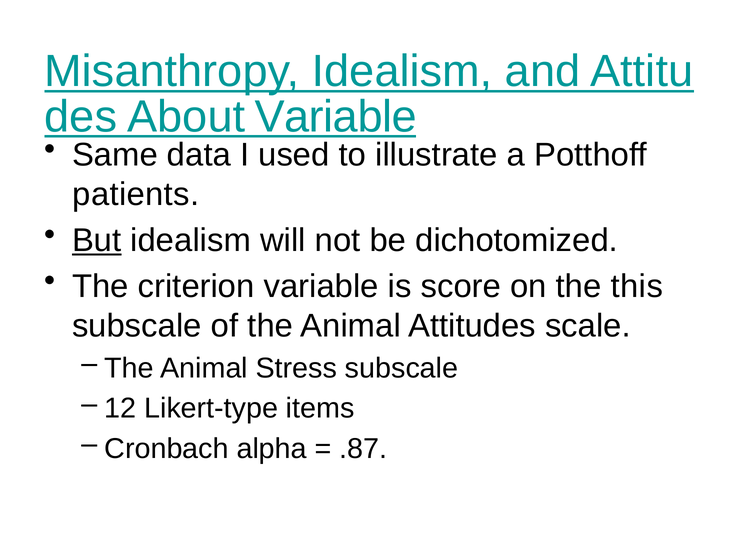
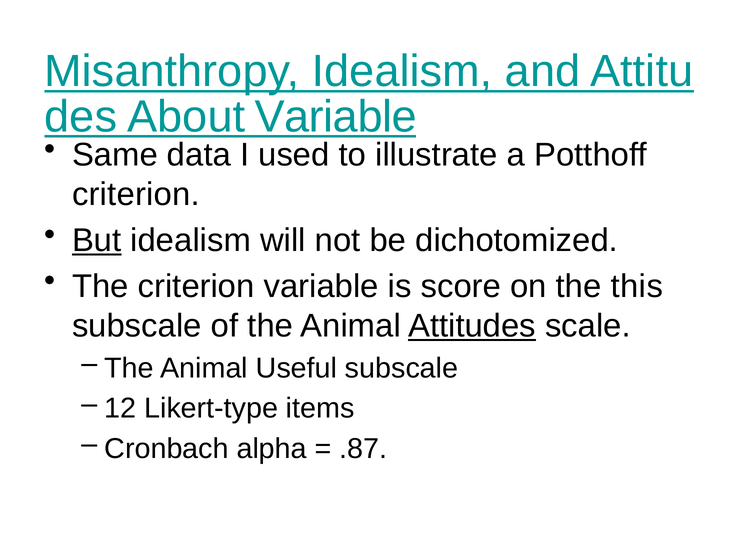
patients: patients -> criterion (136, 194)
Attitudes underline: none -> present (472, 326)
Stress: Stress -> Useful (296, 368)
